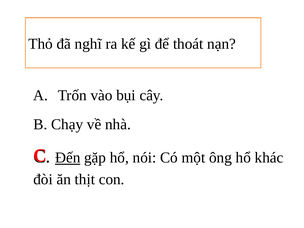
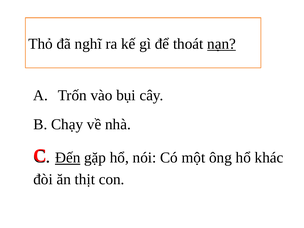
nạn underline: none -> present (222, 44)
